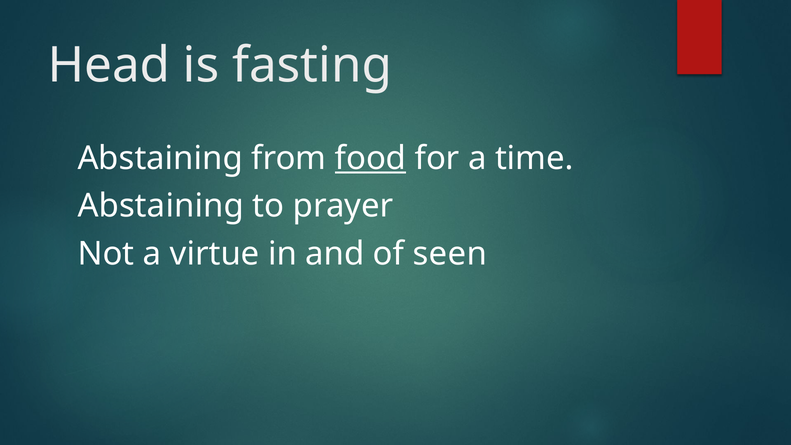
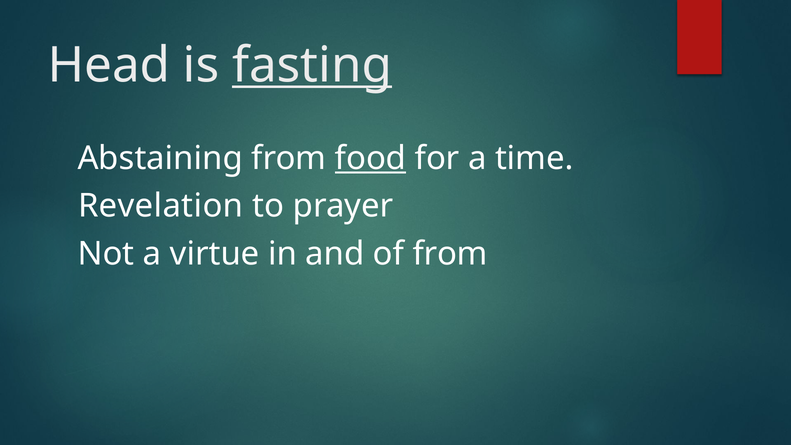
fasting underline: none -> present (312, 65)
Abstaining: Abstaining -> Revelation (161, 206)
of seen: seen -> from (450, 254)
